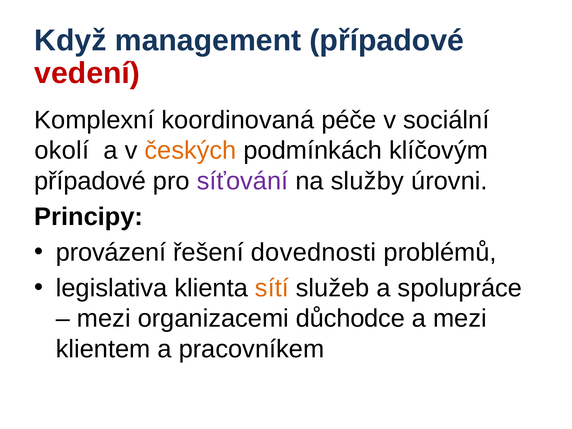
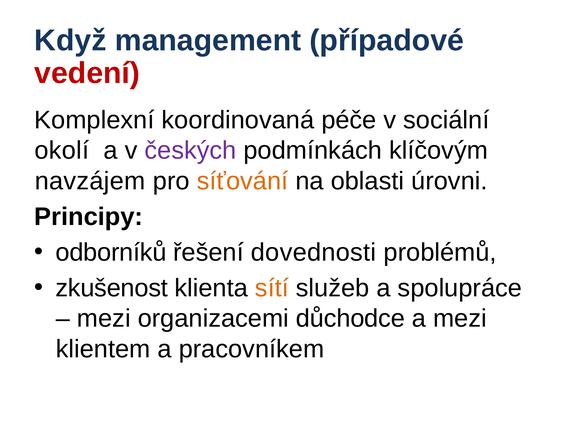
českých colour: orange -> purple (190, 151)
případové: případové -> navzájem (90, 181)
síťování colour: purple -> orange (243, 181)
služby: služby -> oblasti (367, 181)
provázení: provázení -> odborníků (111, 252)
legislativa: legislativa -> zkušenost (112, 288)
